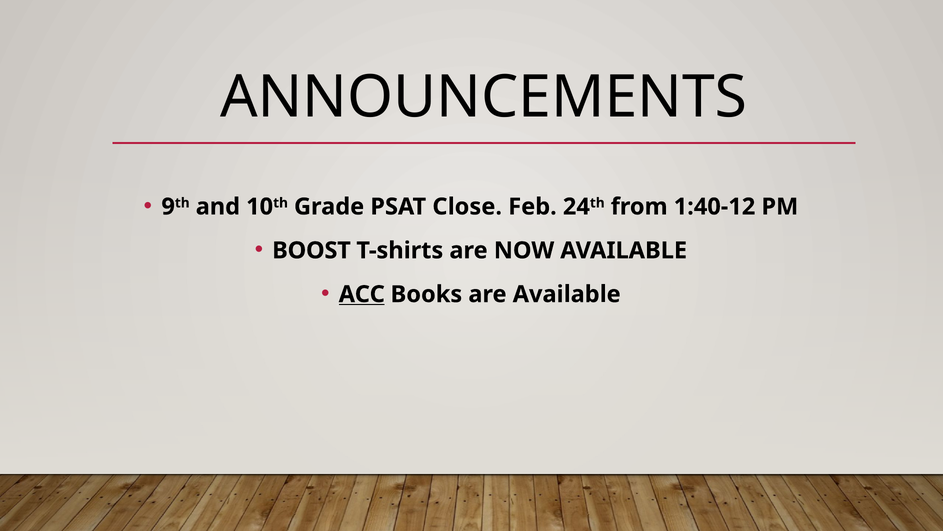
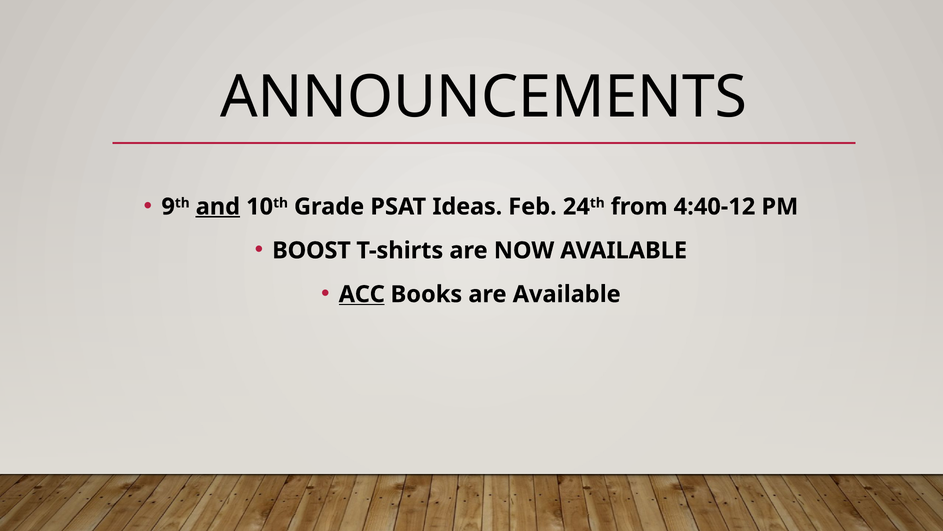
and underline: none -> present (218, 206)
Close: Close -> Ideas (467, 206)
1:40-12: 1:40-12 -> 4:40-12 (715, 206)
